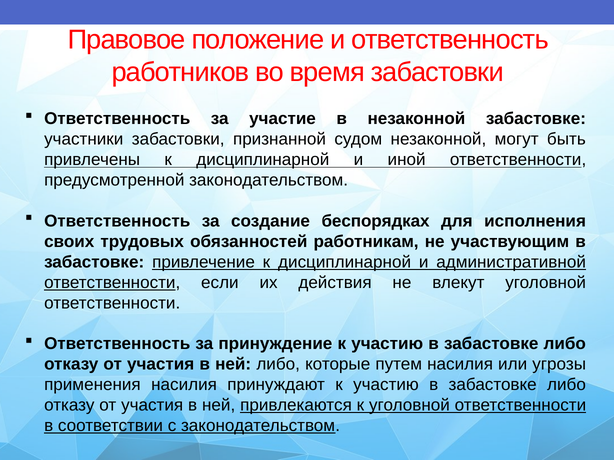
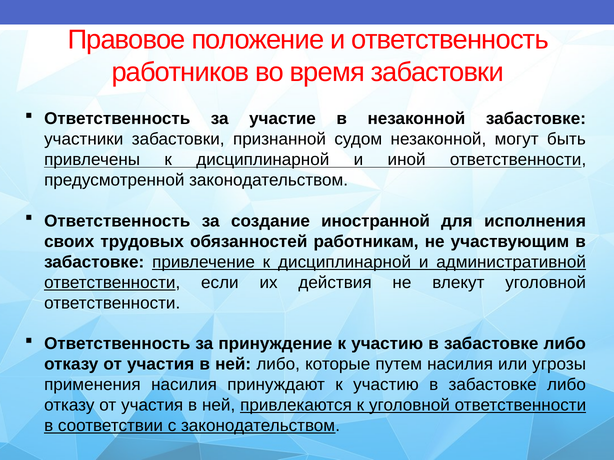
беспорядках: беспорядках -> иностранной (376, 221)
